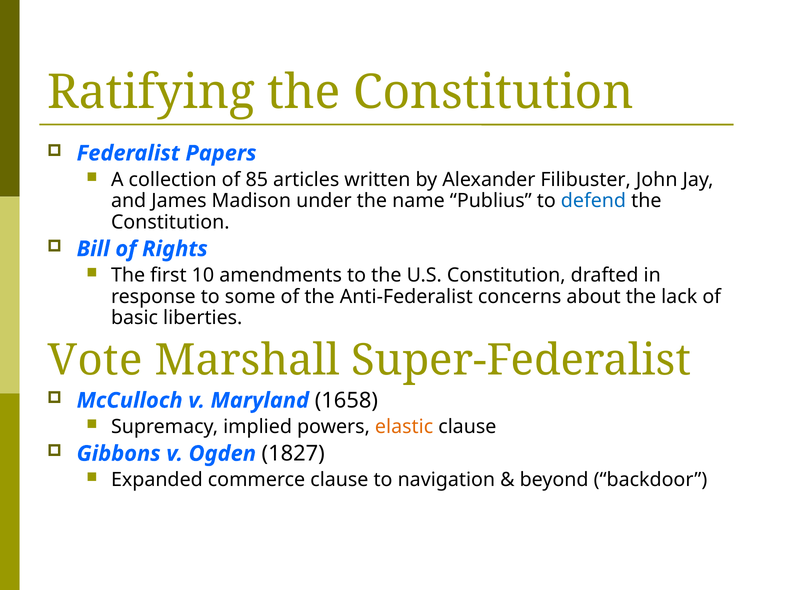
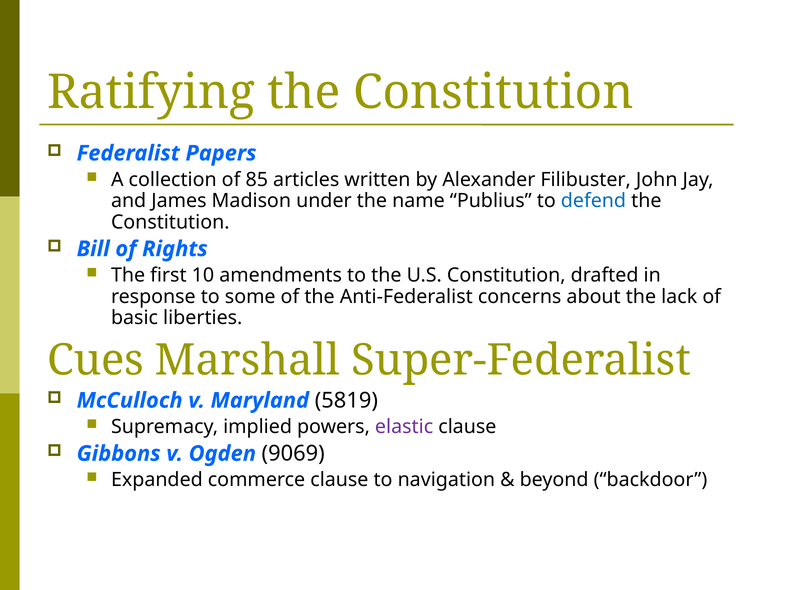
Vote: Vote -> Cues (96, 360)
1658: 1658 -> 5819 (346, 400)
elastic colour: orange -> purple (404, 426)
1827: 1827 -> 9069 (293, 453)
